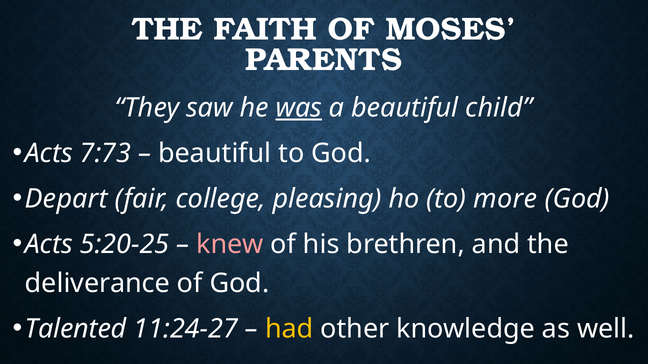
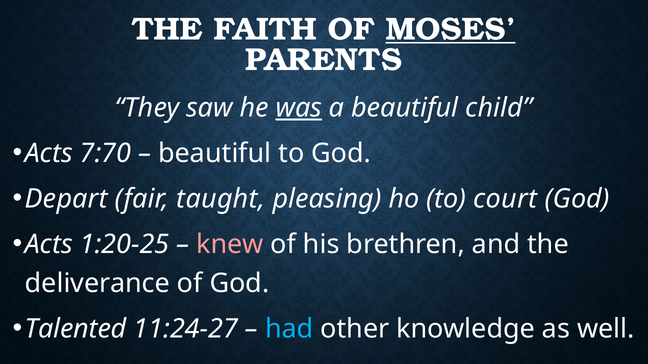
MOSES underline: none -> present (451, 29)
7:73: 7:73 -> 7:70 (105, 154)
college: college -> taught (221, 199)
more: more -> court (505, 199)
5:20-25: 5:20-25 -> 1:20-25 (125, 245)
had colour: yellow -> light blue (289, 329)
